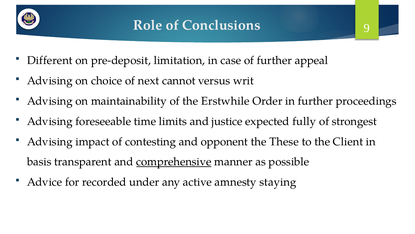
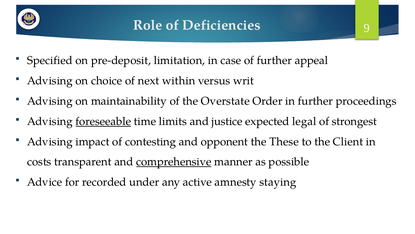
Conclusions: Conclusions -> Deficiencies (221, 25)
Different: Different -> Specified (50, 60)
cannot: cannot -> within (179, 81)
Erstwhile: Erstwhile -> Overstate (225, 101)
foreseeable underline: none -> present (103, 121)
fully: fully -> legal (304, 121)
basis: basis -> costs (39, 162)
